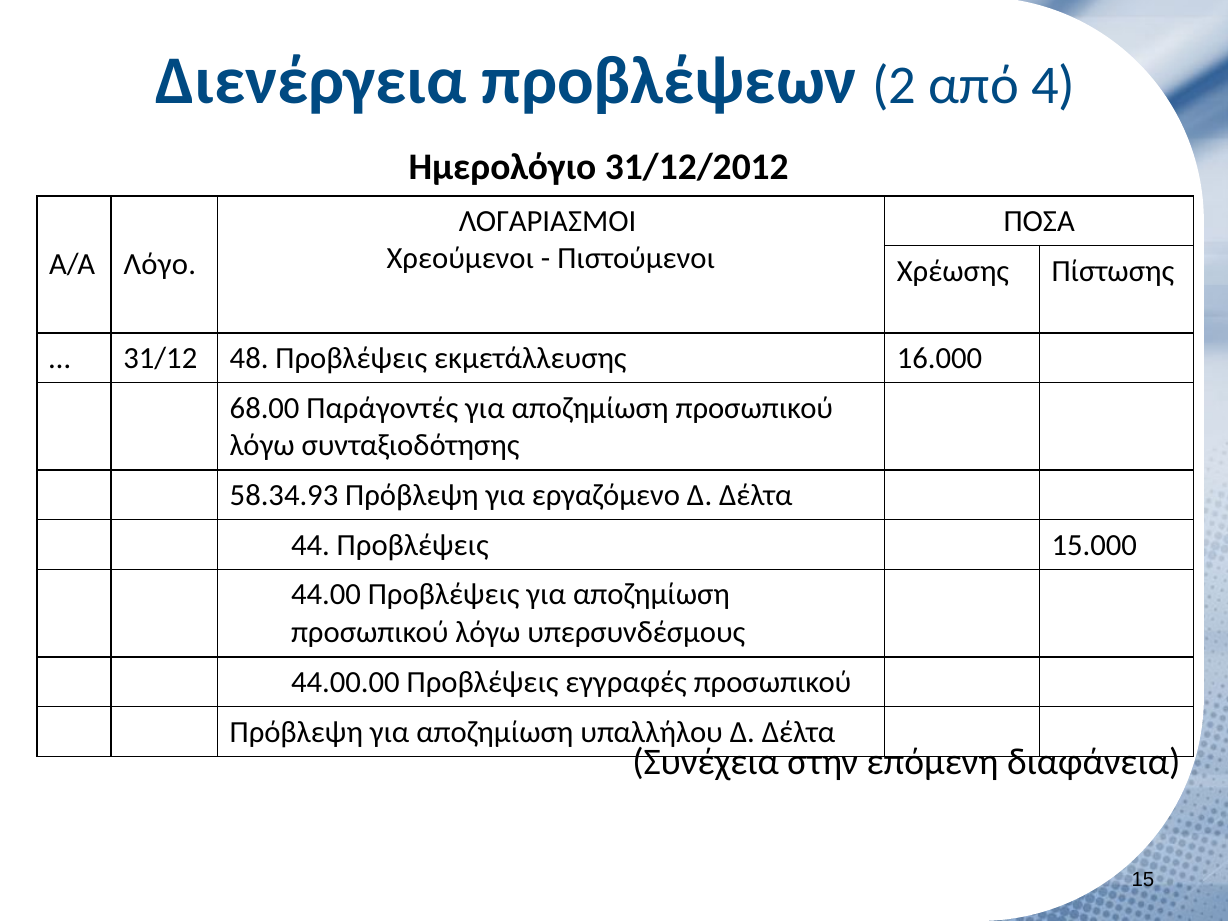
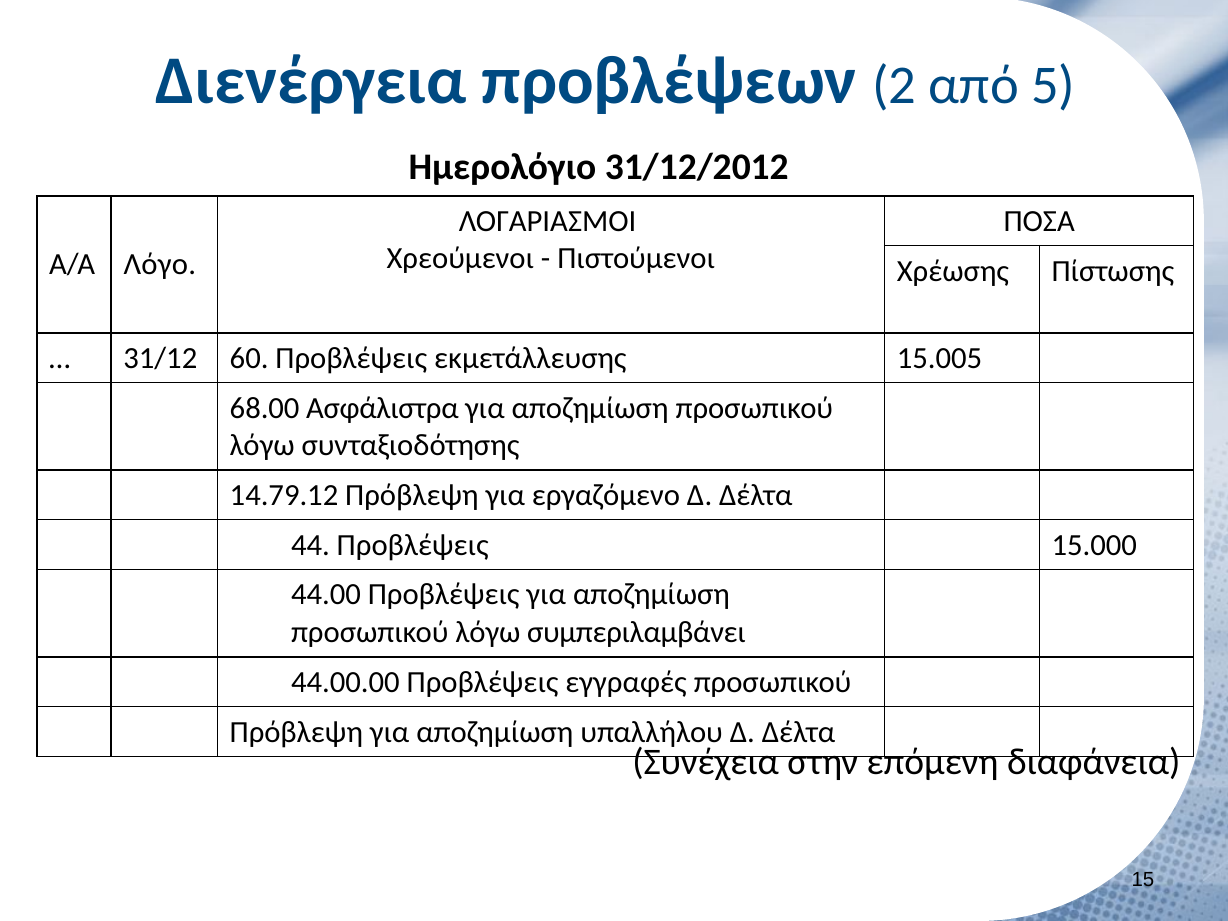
4: 4 -> 5 (1053, 86)
48: 48 -> 60 (249, 358)
16.000: 16.000 -> 15.005 (940, 358)
Παράγοντές: Παράγοντές -> Ασφάλιστρα (382, 408)
58.34.93: 58.34.93 -> 14.79.12 (284, 495)
υπερσυνδέσμους: υπερσυνδέσμους -> συμπεριλαμβάνει (636, 632)
